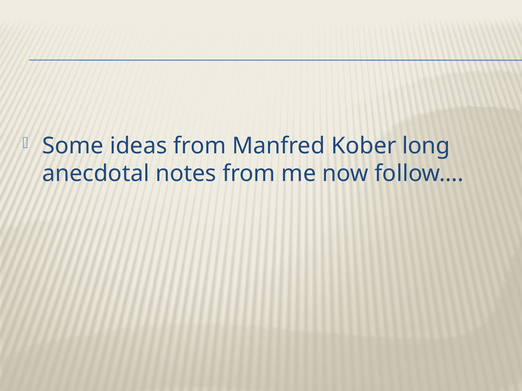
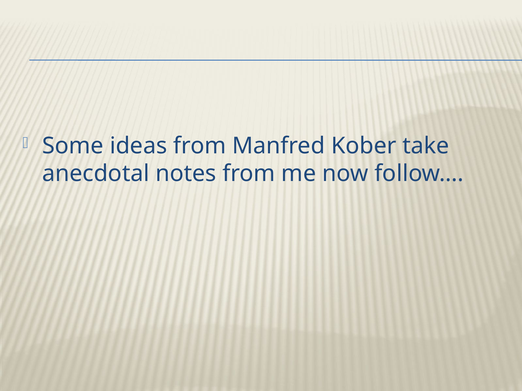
long: long -> take (426, 146)
